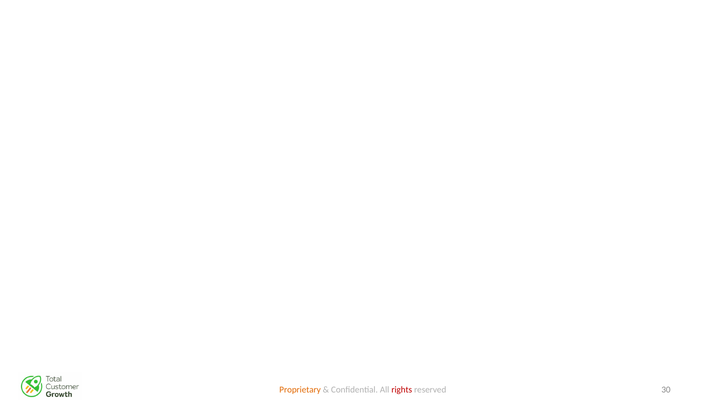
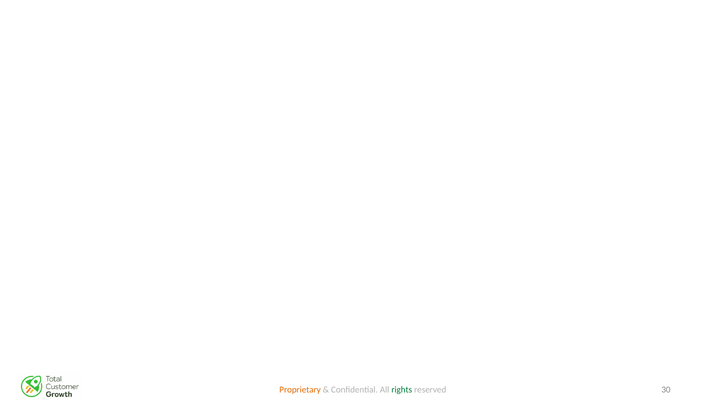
rights colour: red -> green (402, 390)
